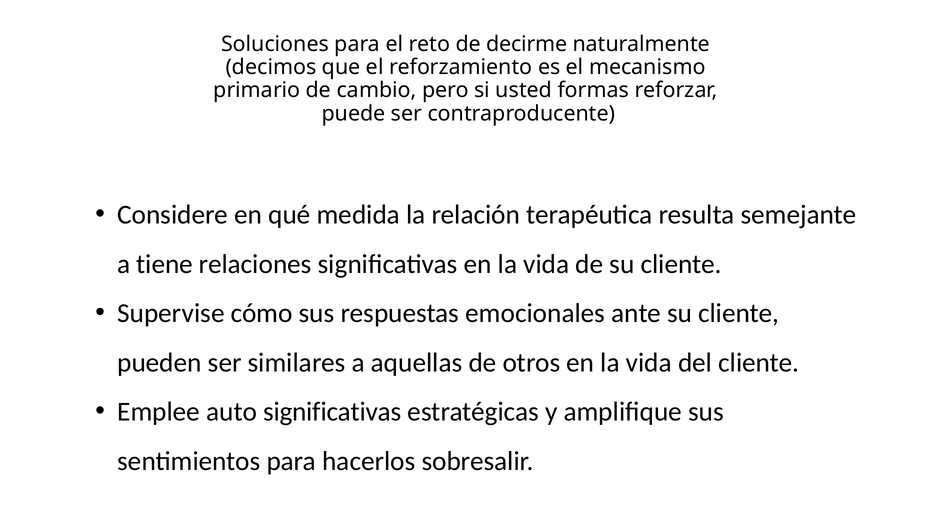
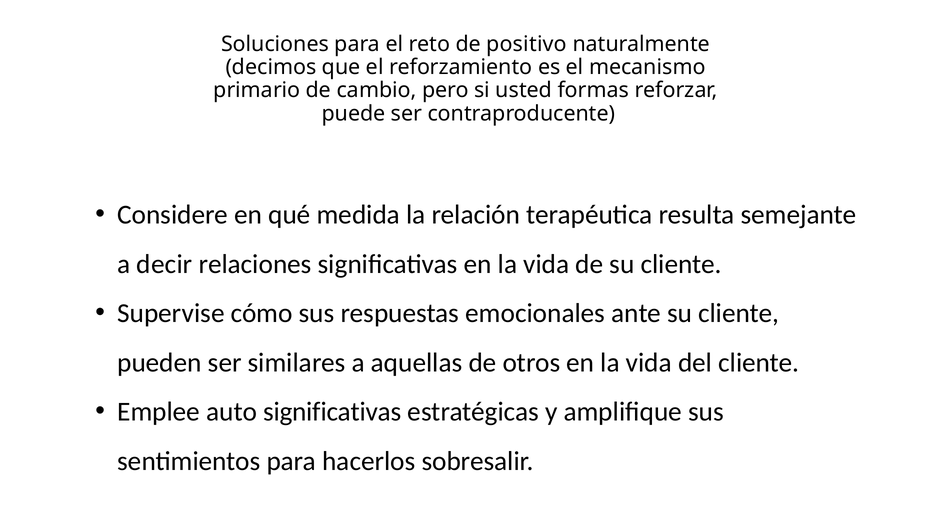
decirme: decirme -> positivo (527, 44)
tiene: tiene -> decir (164, 264)
